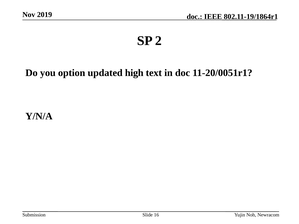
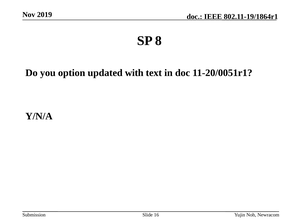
2: 2 -> 8 (159, 41)
high: high -> with (134, 73)
